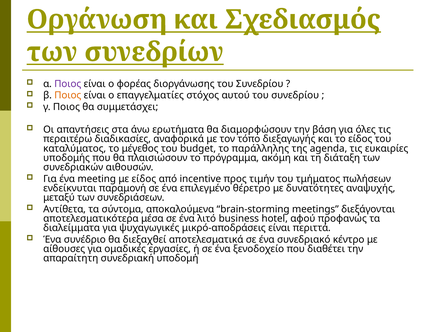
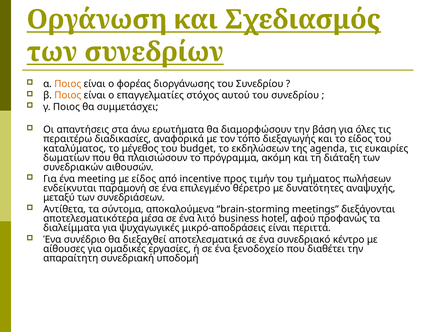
Ποιος colour: purple -> orange (68, 84)
παράλληλης: παράλληλης -> εκδηλώσεων (260, 149)
υποδομής: υποδομής -> δωματίων (67, 158)
